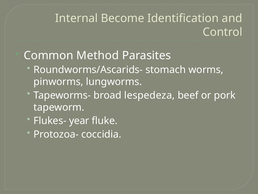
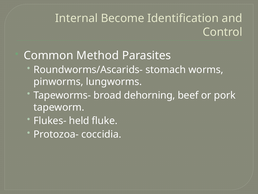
lespedeza: lespedeza -> dehorning (150, 95)
year: year -> held (79, 121)
